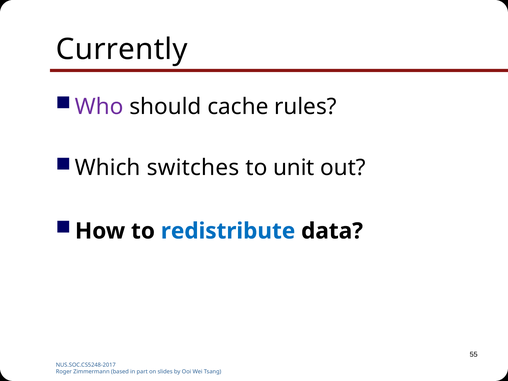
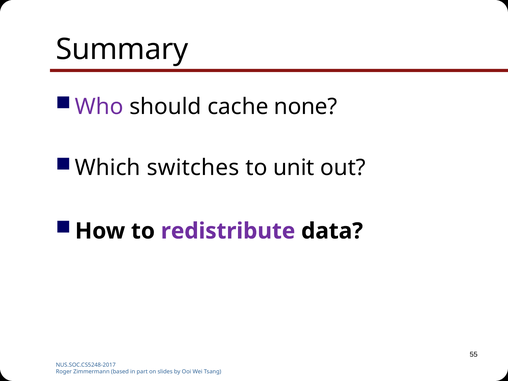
Currently: Currently -> Summary (122, 49)
rules: rules -> none (306, 107)
redistribute colour: blue -> purple (228, 231)
